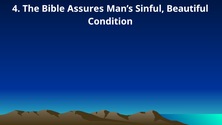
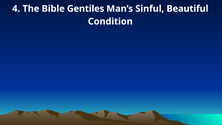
Assures: Assures -> Gentiles (86, 9)
